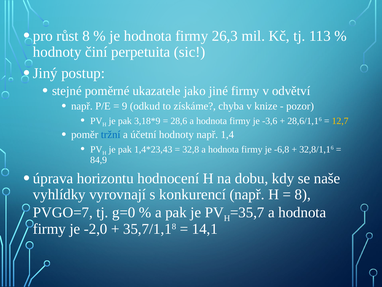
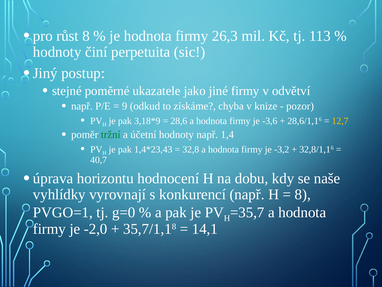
tržní colour: blue -> green (111, 134)
-6,8: -6,8 -> -3,2 (282, 149)
84,9: 84,9 -> 40,7 (99, 160)
PVGO=7: PVGO=7 -> PVGO=1 (63, 212)
